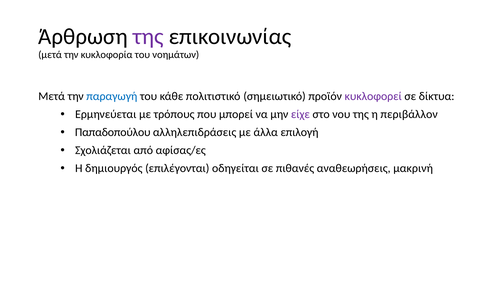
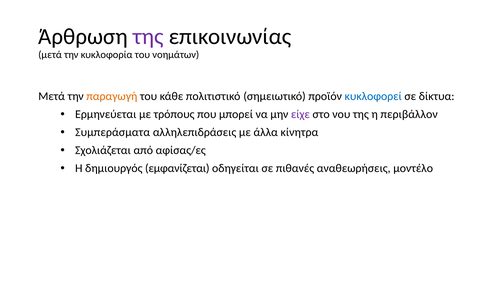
παραγωγή colour: blue -> orange (112, 96)
κυκλοφορεί colour: purple -> blue (373, 96)
Παπαδοπούλου: Παπαδοπούλου -> Συμπεράσματα (113, 132)
επιλογή: επιλογή -> κίνητρα (299, 132)
επιλέγονται: επιλέγονται -> εμφανίζεται (177, 168)
μακρινή: μακρινή -> μοντέλο (413, 168)
